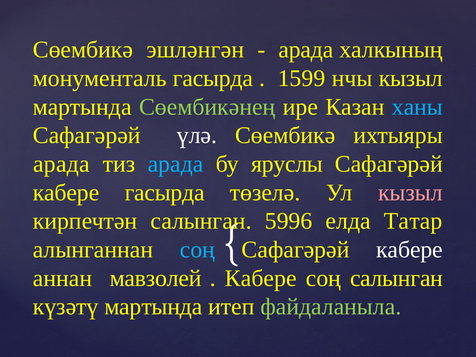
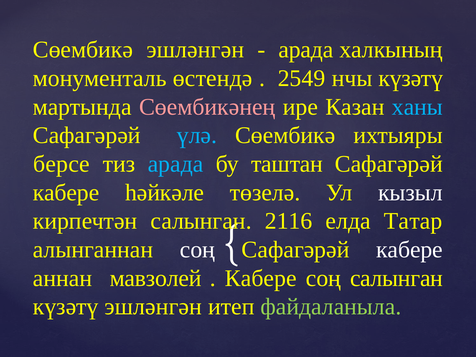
монументаль гасырда: гасырда -> өстендә (213, 78)
1599: 1599 -> 2549 (302, 78)
нчы кызыл: кызыл -> күзәтү (411, 78)
Сөембикәнең colour: light green -> pink (207, 107)
үлә colour: white -> light blue (197, 135)
арада: арада -> берсе (61, 164)
яруслы: яруслы -> таштан (287, 164)
кабере гасырда: гасырда -> һәйкәле (165, 193)
кызыл colour: pink -> white (410, 193)
5996: 5996 -> 2116 (289, 221)
соң colour: light blue -> white (197, 250)
күзәтү мартында: мартында -> эшләнгән (153, 307)
